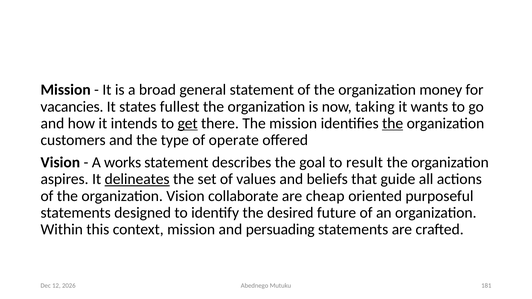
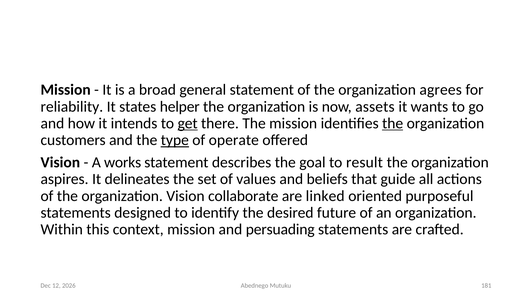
money: money -> agrees (441, 90)
vacancies: vacancies -> reliability (72, 107)
fullest: fullest -> helper (180, 107)
taking: taking -> assets (375, 107)
type underline: none -> present (175, 140)
delineates underline: present -> none (137, 179)
cheap: cheap -> linked (325, 196)
